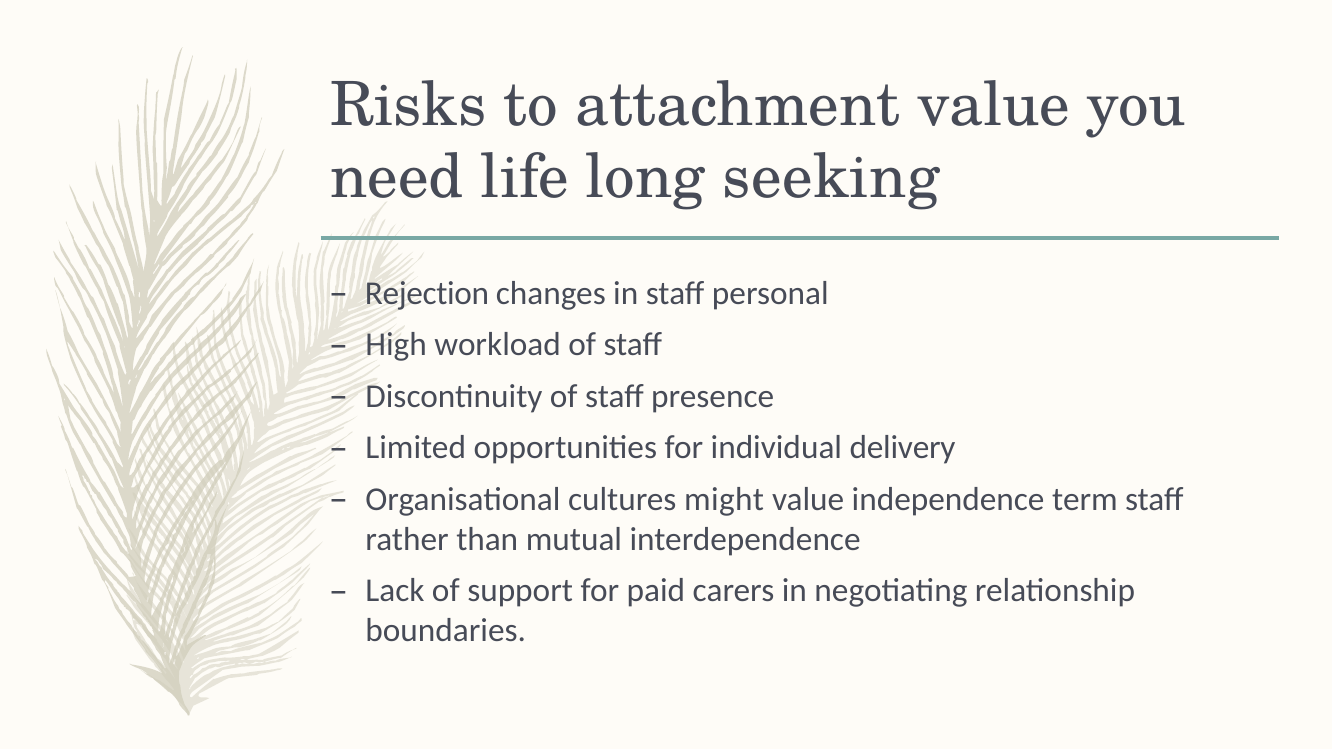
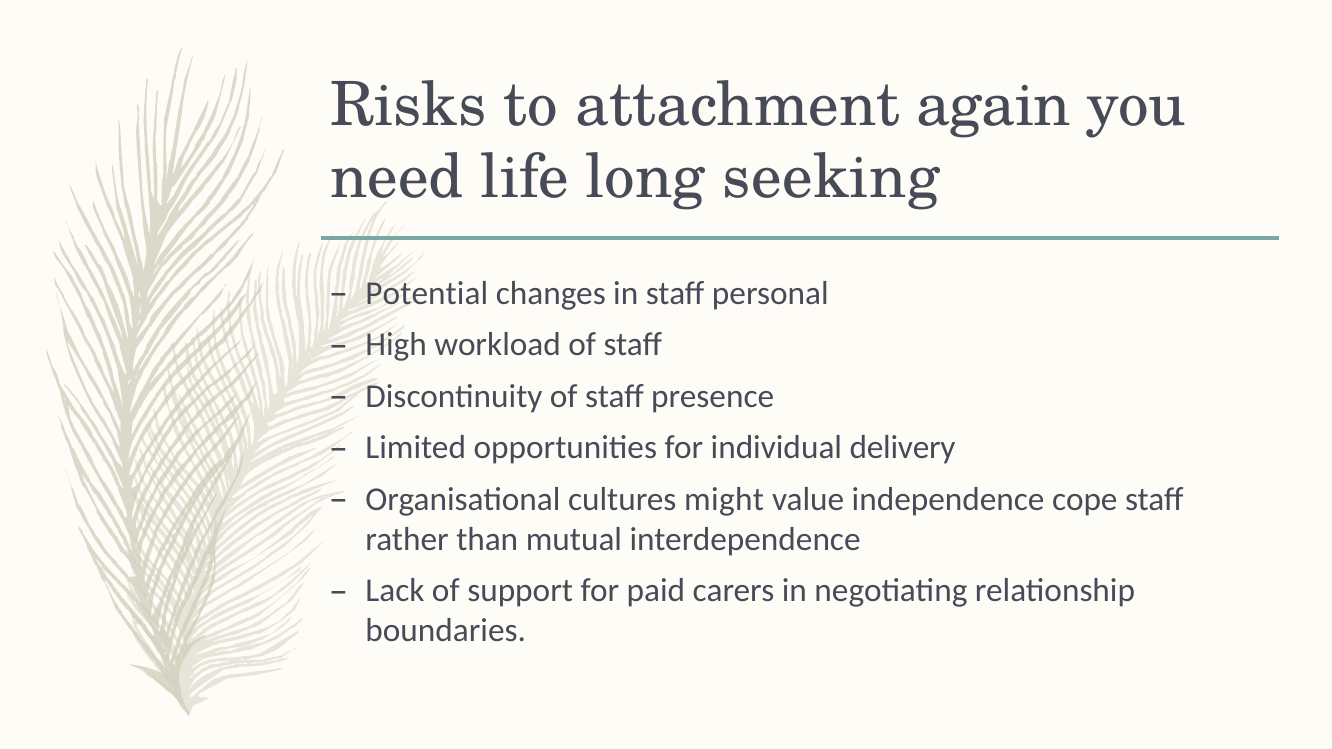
attachment value: value -> again (994, 105)
Rejection: Rejection -> Potential (427, 294)
term: term -> cope (1085, 500)
